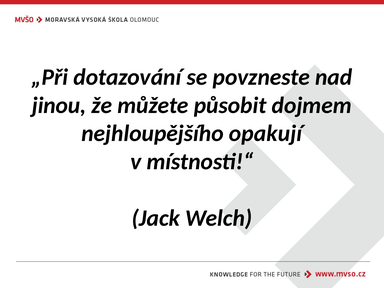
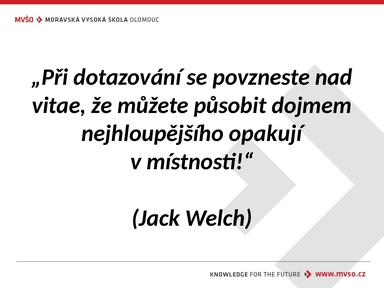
jinou: jinou -> vitae (59, 105)
